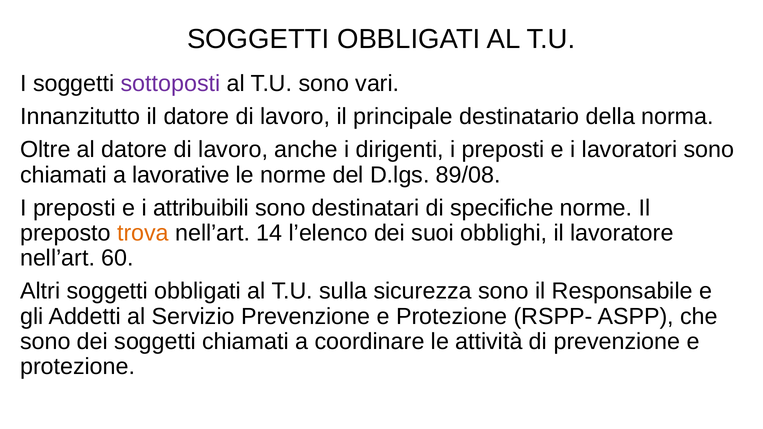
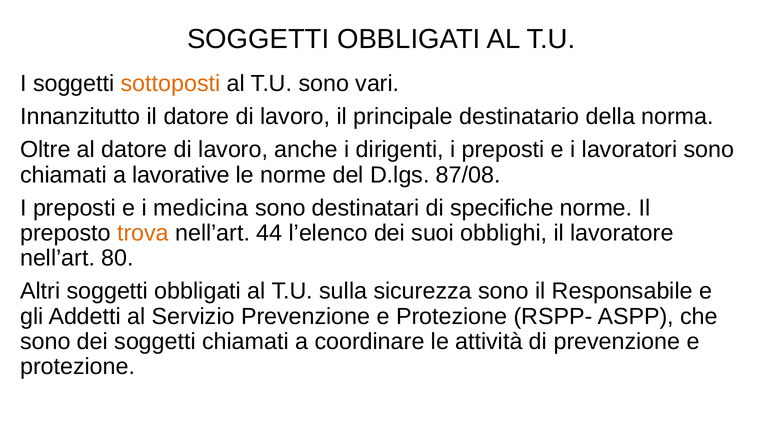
sottoposti colour: purple -> orange (171, 84)
89/08: 89/08 -> 87/08 (468, 175)
attribuibili: attribuibili -> medicina (201, 208)
14: 14 -> 44 (269, 233)
60: 60 -> 80 (118, 258)
